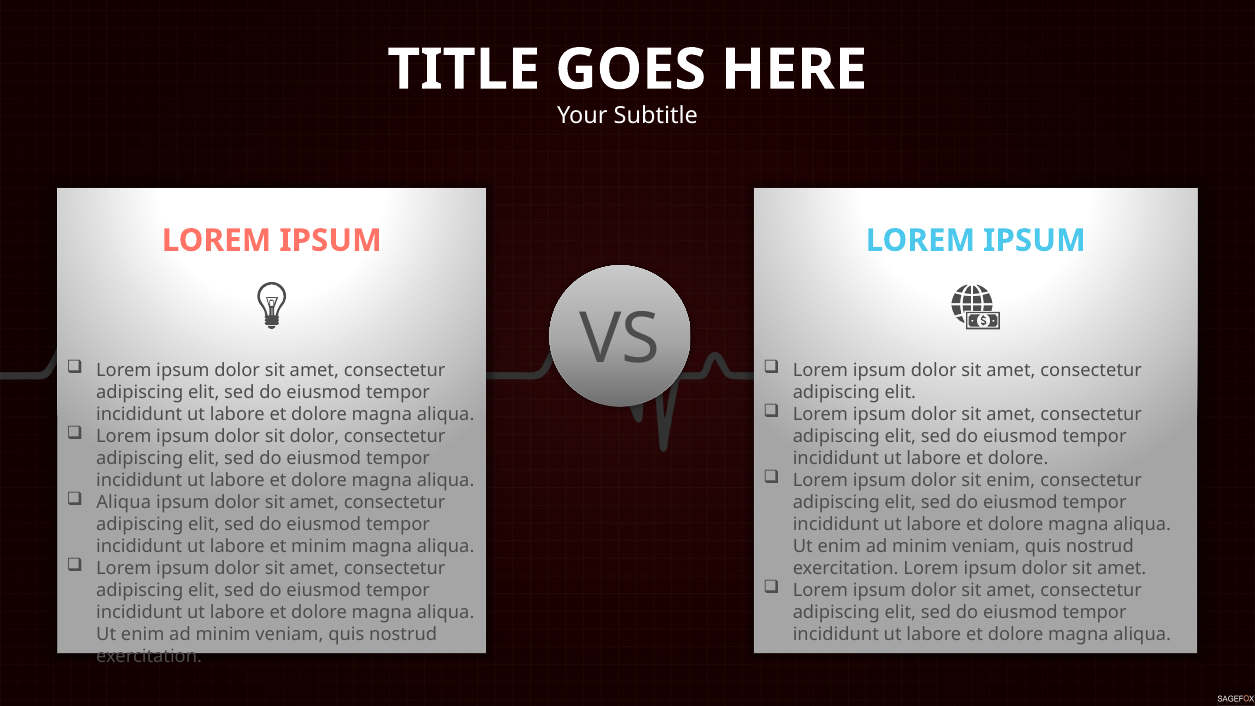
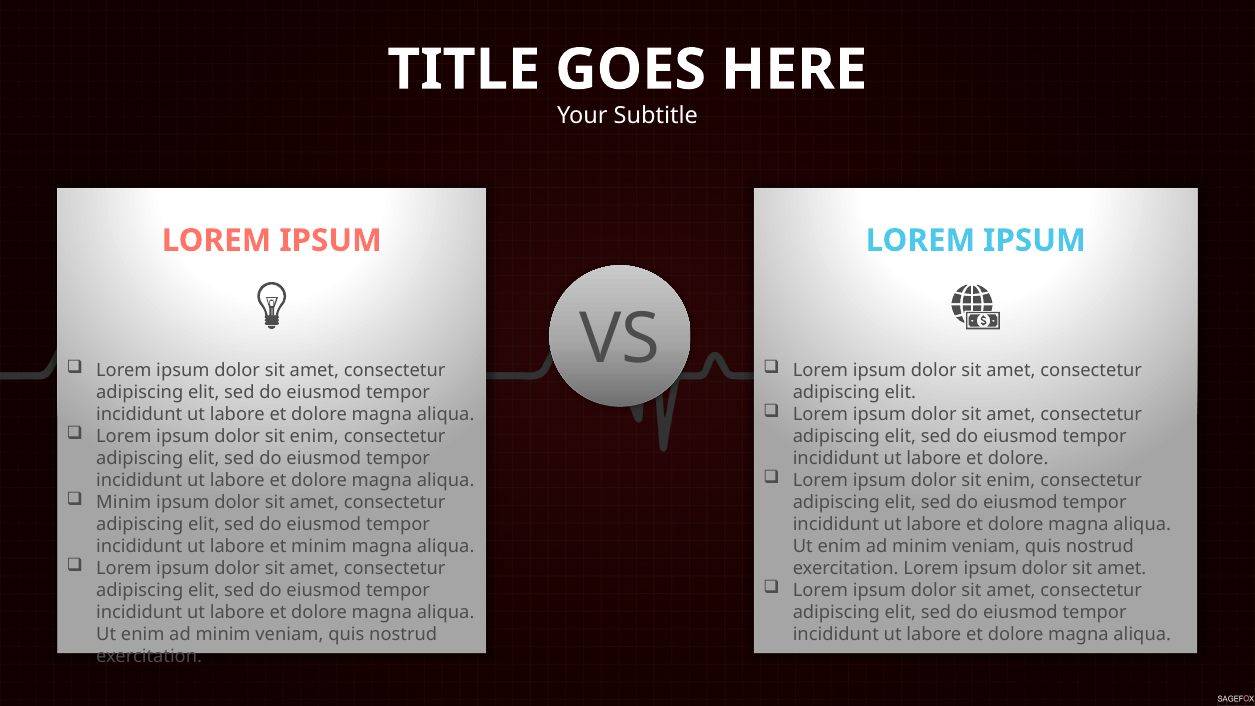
dolor: dolor -> enim (314, 437)
Aliqua: Aliqua -> Minim (124, 503)
